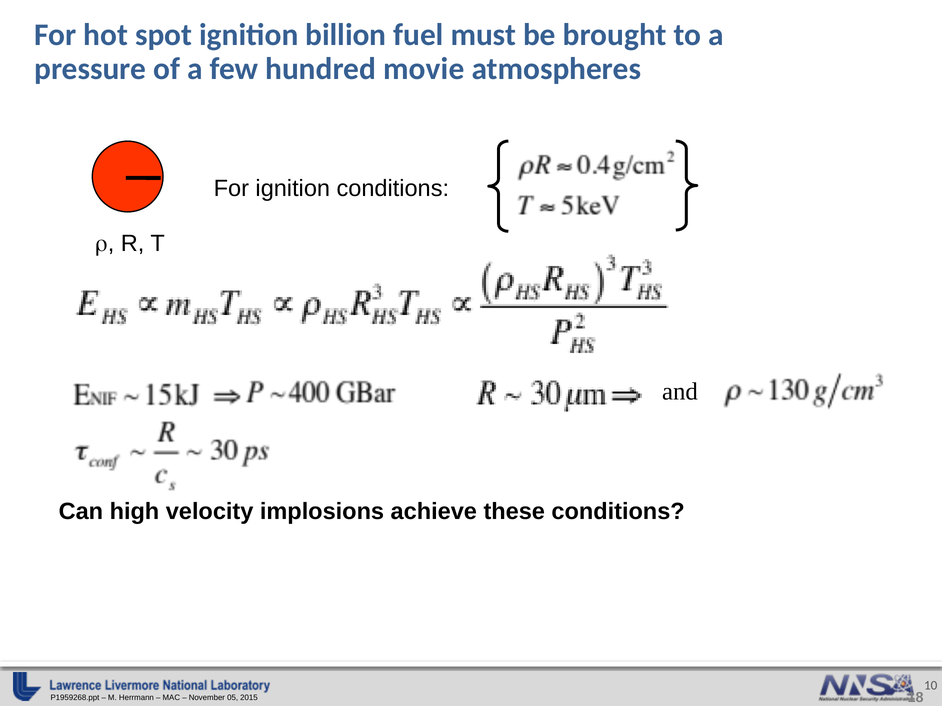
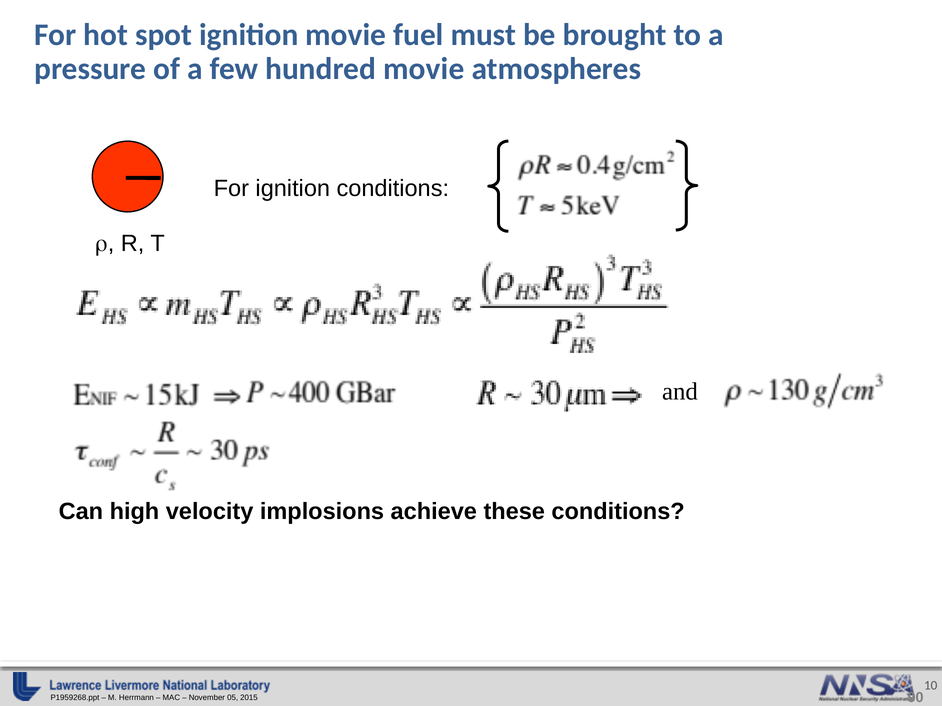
ignition billion: billion -> movie (346, 35)
18: 18 -> 90 (916, 698)
